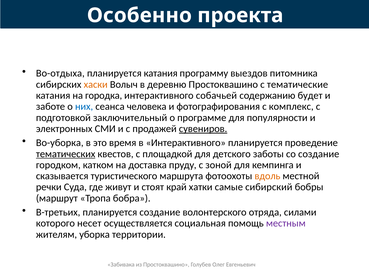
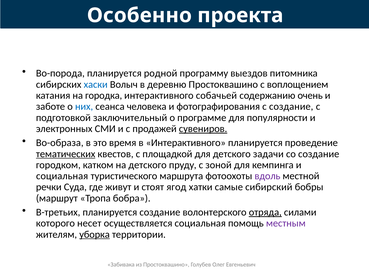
Во-отдыха: Во-отдыха -> Во-порода (60, 73)
планируется катания: катания -> родной (161, 73)
хаски colour: orange -> blue (96, 84)
тематические: тематические -> воплощением (298, 84)
будет: будет -> очень (310, 95)
с комплекс: комплекс -> создание (291, 107)
Во-уборка: Во-уборка -> Во-образа (60, 143)
заботы: заботы -> задачи (268, 154)
на доставка: доставка -> детского (148, 165)
сказывается: сказывается -> социальная (62, 176)
вдоль colour: orange -> purple (267, 176)
край: край -> ягод (176, 187)
отряда underline: none -> present (265, 212)
уборка underline: none -> present (95, 234)
